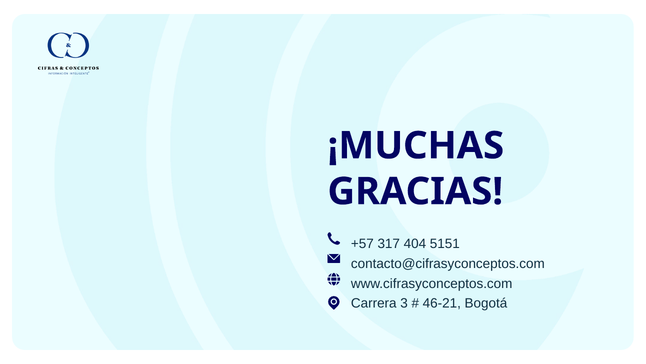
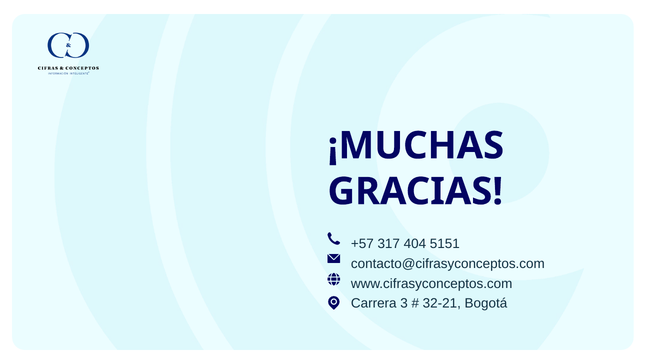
46-21: 46-21 -> 32-21 (442, 303)
